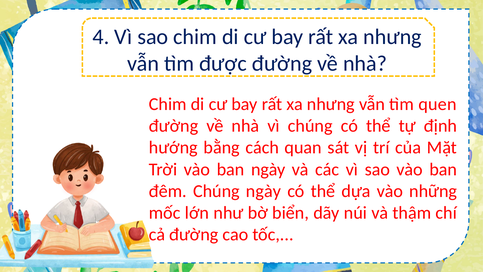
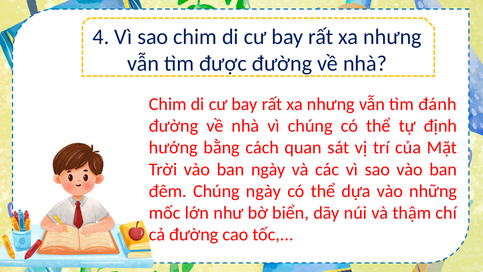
quen: quen -> đánh (437, 104)
